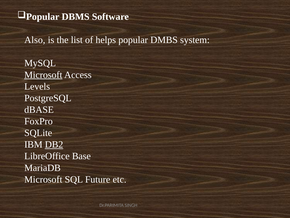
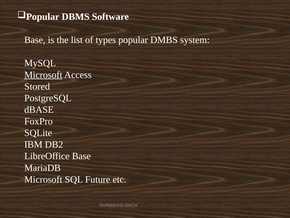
Also: Also -> Base (35, 40)
helps: helps -> types (106, 40)
Levels: Levels -> Stored (37, 86)
DB2 underline: present -> none (54, 144)
